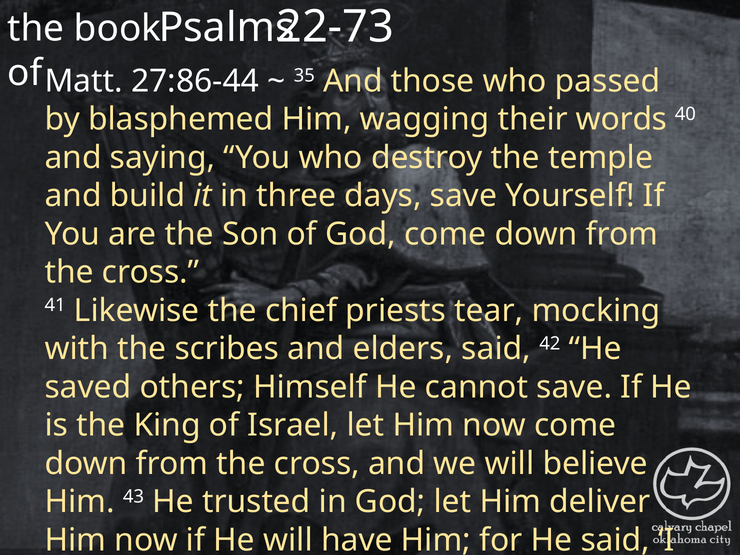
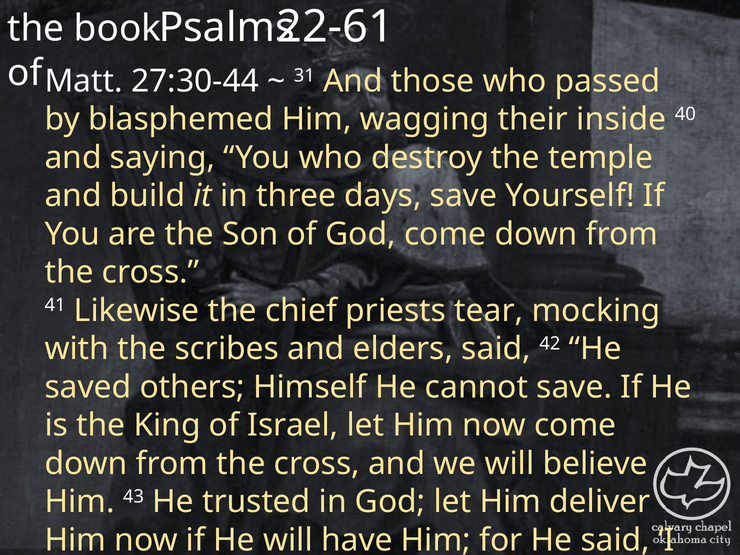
22-73: 22-73 -> 22-61 (335, 27)
27:86-44: 27:86-44 -> 27:30-44 (195, 81)
35: 35 -> 31 (304, 76)
words: words -> inside (621, 119)
